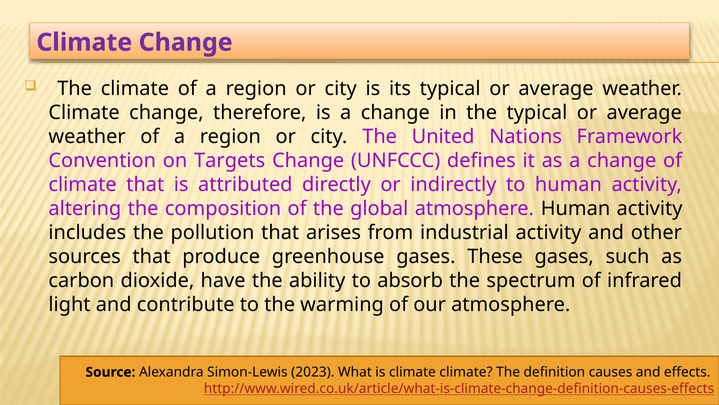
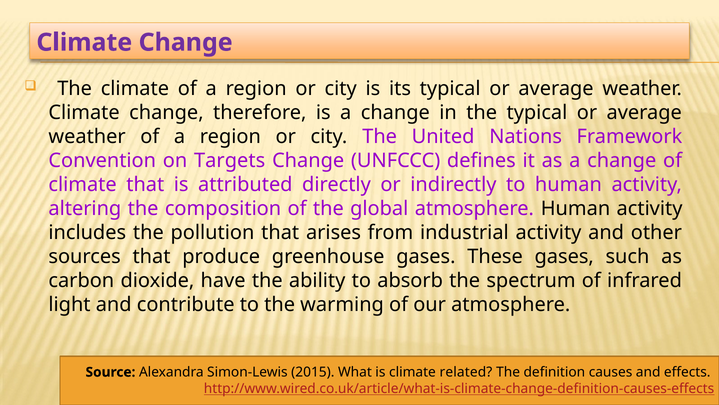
2023: 2023 -> 2015 (313, 372)
climate climate: climate -> related (466, 372)
